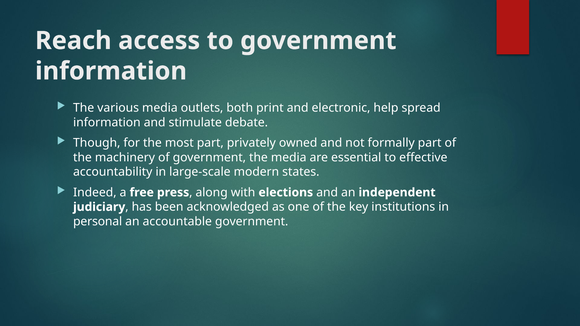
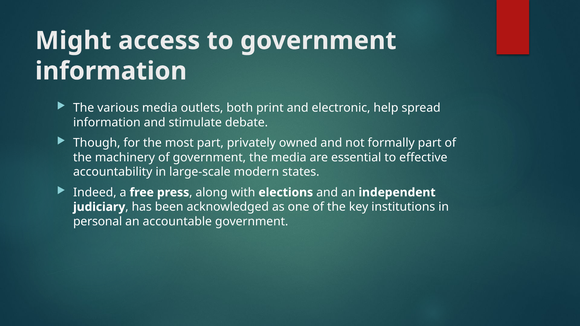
Reach: Reach -> Might (73, 41)
